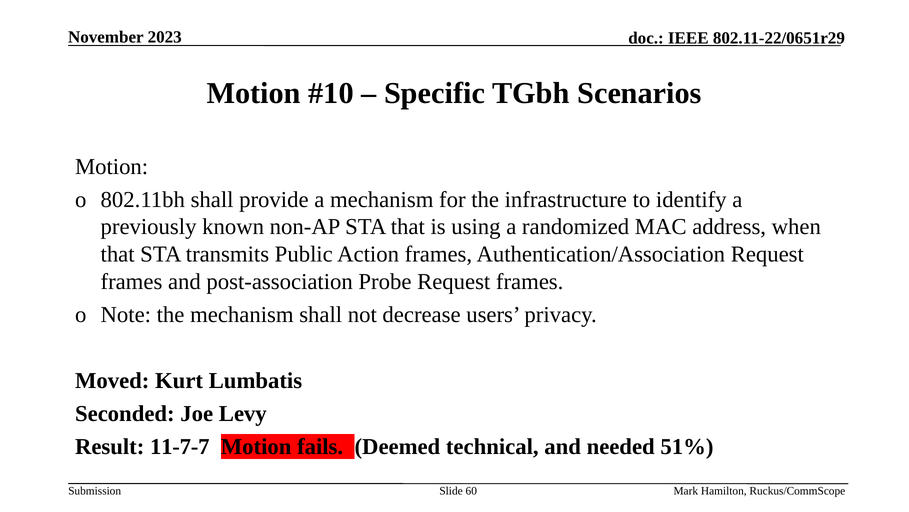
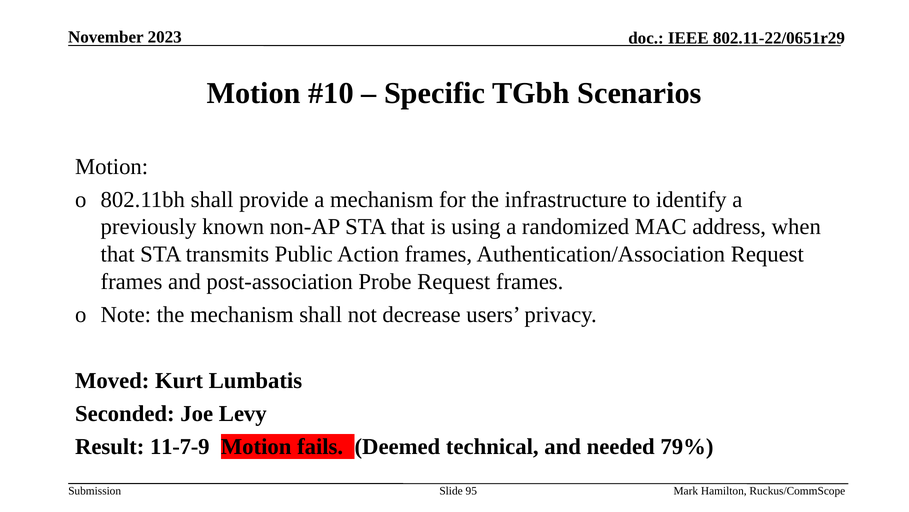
11-7-7: 11-7-7 -> 11-7-9 (180, 446)
51%: 51% -> 79% (687, 446)
60: 60 -> 95 (471, 490)
